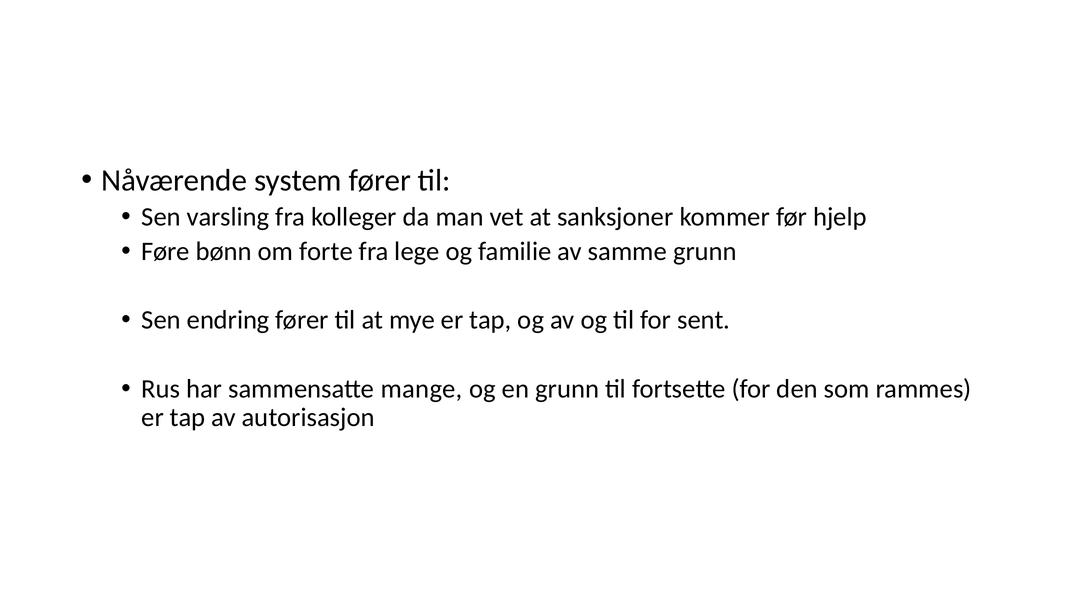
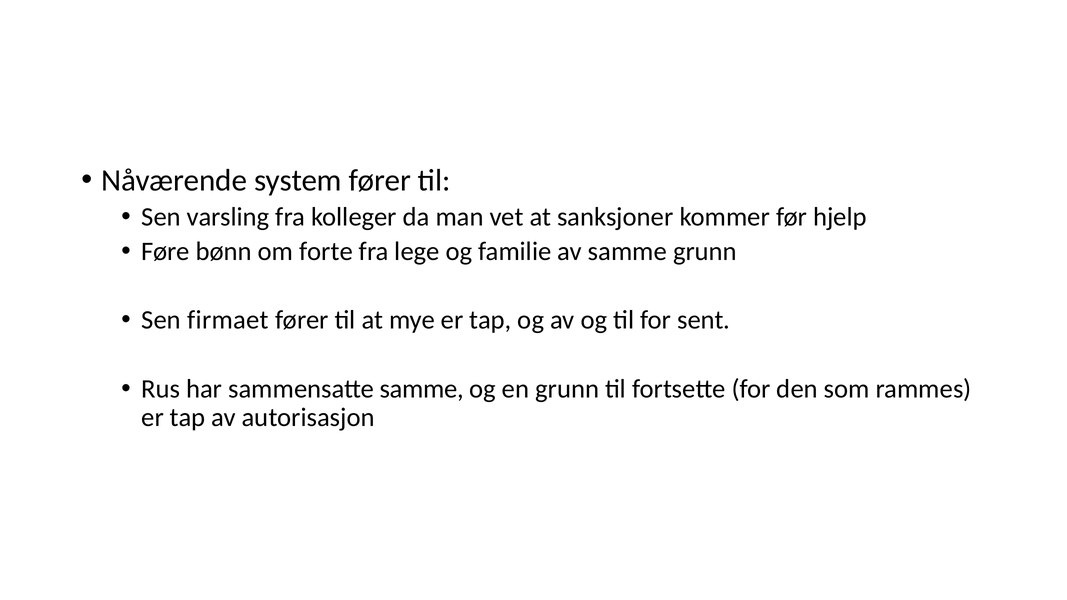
endring: endring -> firmaet (228, 320)
sammensatte mange: mange -> samme (422, 389)
